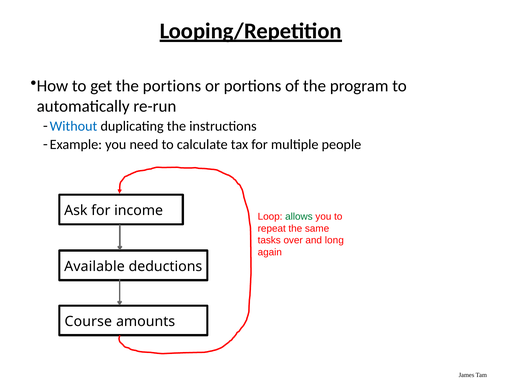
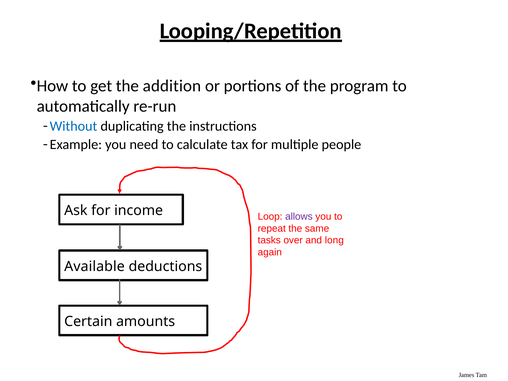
the portions: portions -> addition (172, 86)
allows colour: green -> purple (299, 217)
Course: Course -> Certain (88, 321)
